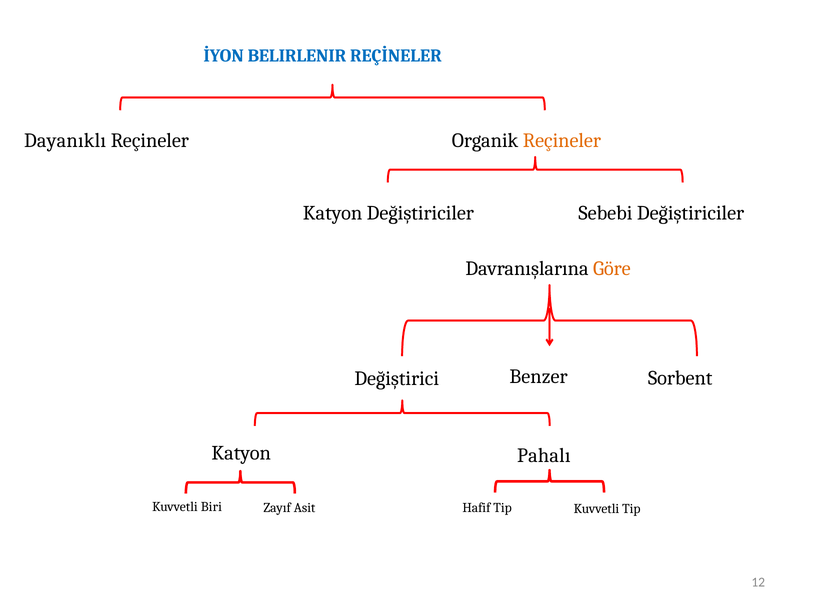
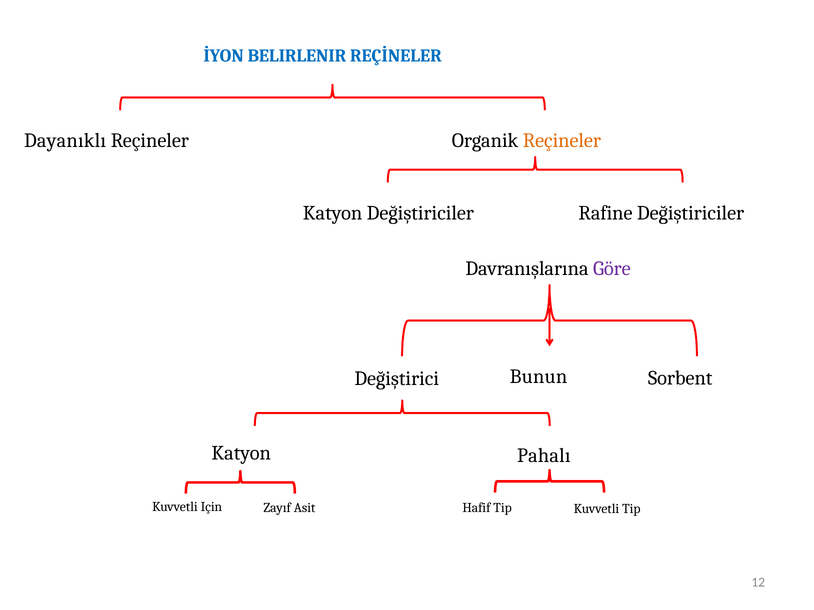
Sebebi: Sebebi -> Rafine (605, 213)
Göre colour: orange -> purple (612, 269)
Benzer: Benzer -> Bunun (538, 377)
Biri: Biri -> Için (211, 507)
